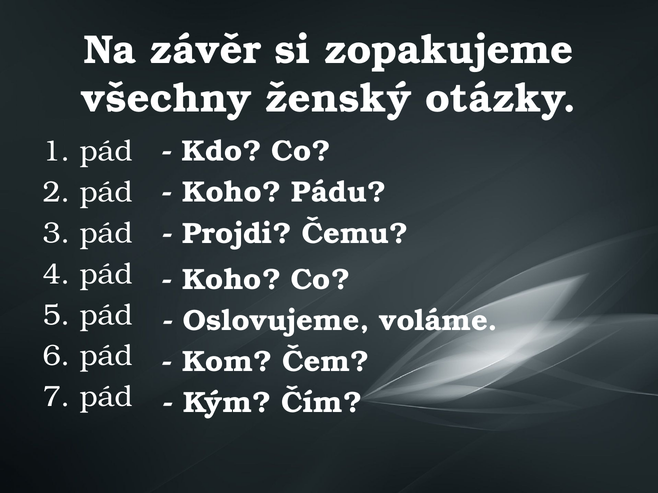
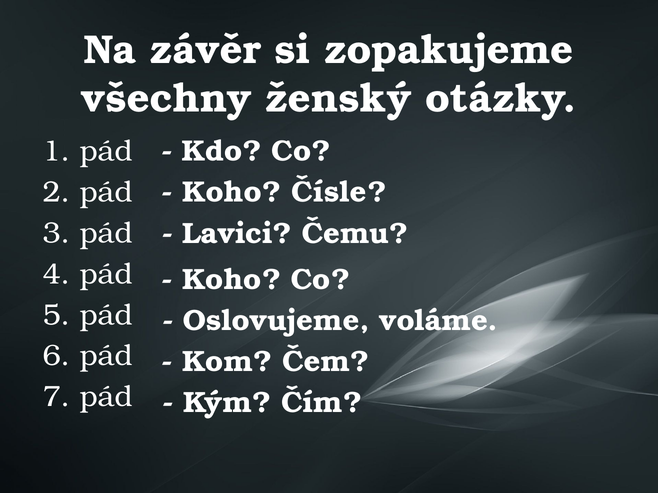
Pádu: Pádu -> Čísle (339, 192)
Projdi: Projdi -> Lavici (237, 234)
